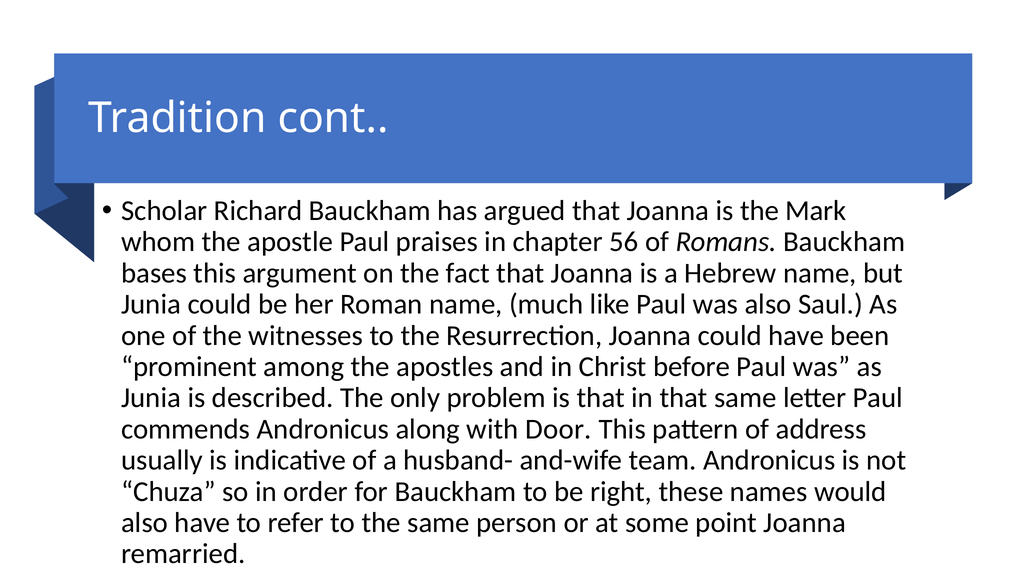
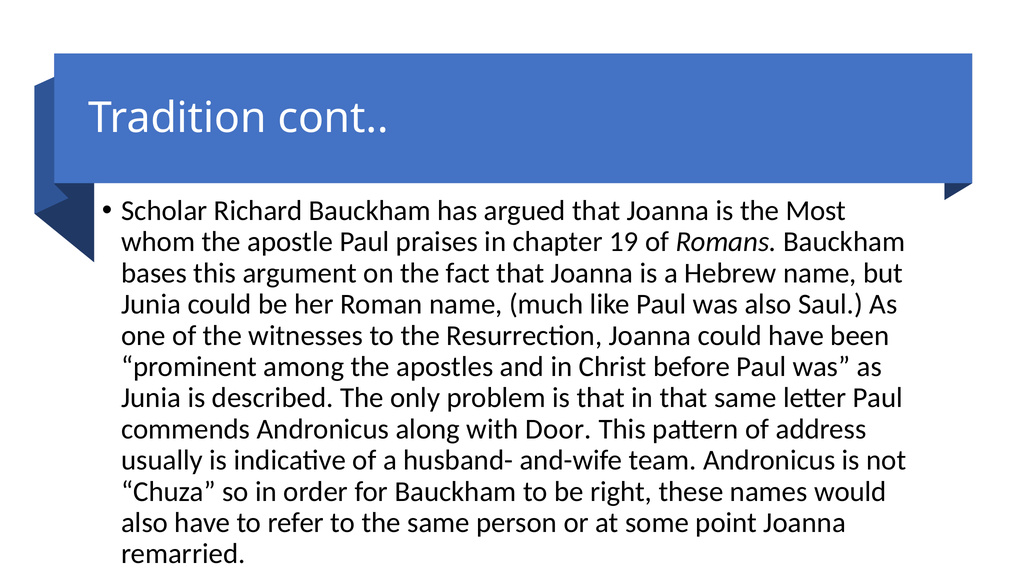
Mark: Mark -> Most (816, 211)
56: 56 -> 19 (624, 242)
